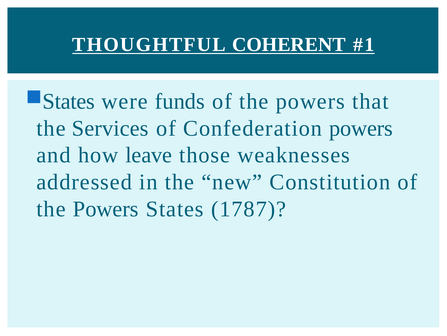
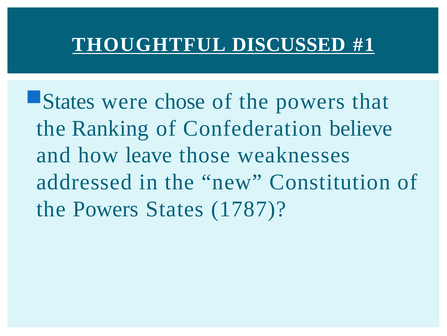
COHERENT: COHERENT -> DISCUSSED (289, 45)
funds: funds -> chose (180, 101)
Services: Services -> Ranking (110, 128)
Confederation powers: powers -> believe (361, 128)
